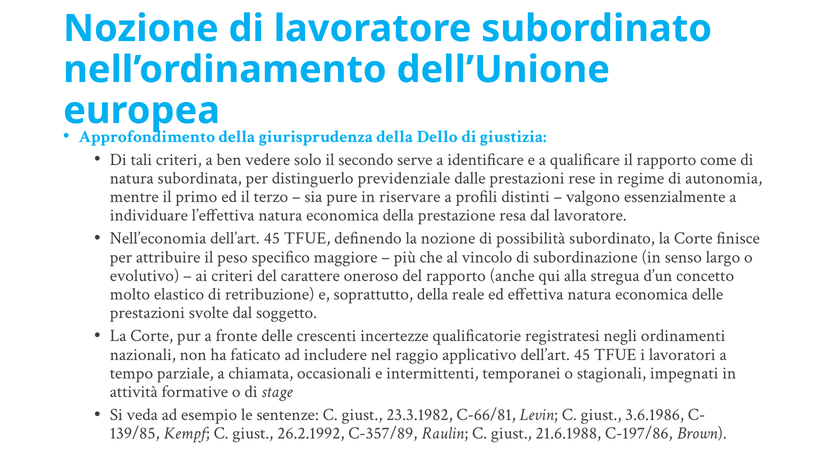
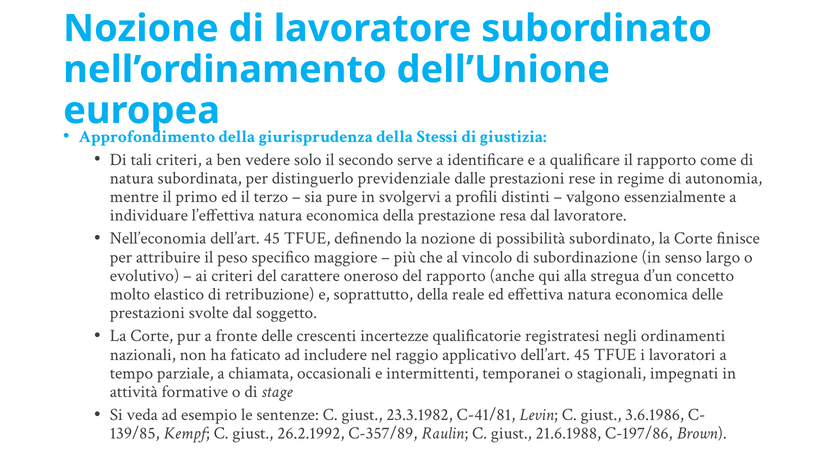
Dello: Dello -> Stessi (437, 136)
riservare: riservare -> svolgervi (410, 197)
C-66/81: C-66/81 -> C-41/81 (486, 415)
